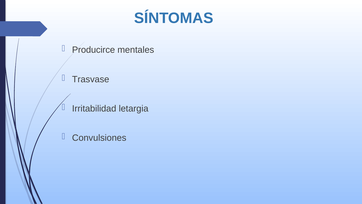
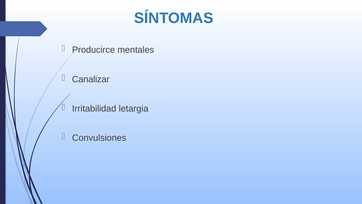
Trasvase: Trasvase -> Canalizar (91, 79)
